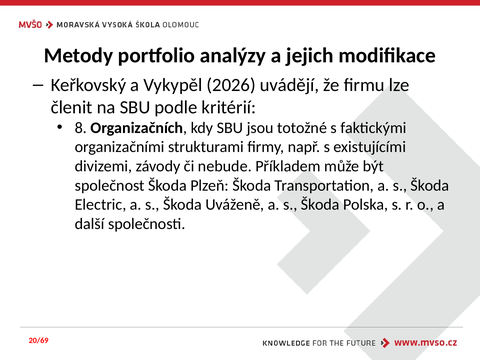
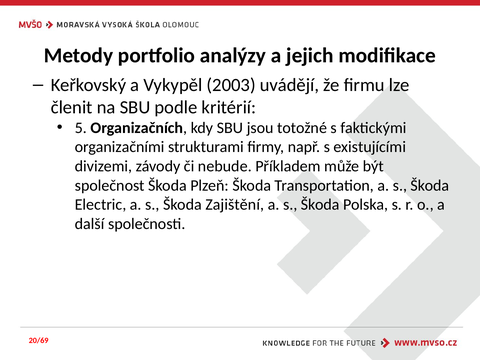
2026: 2026 -> 2003 (231, 85)
8: 8 -> 5 (81, 128)
Uváženě: Uváženě -> Zajištění (235, 205)
